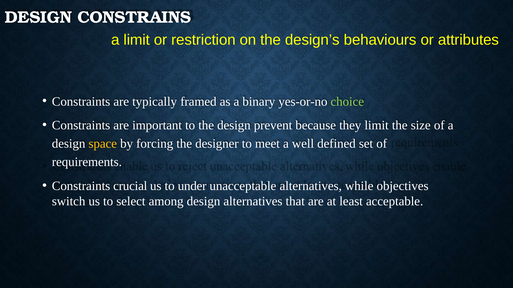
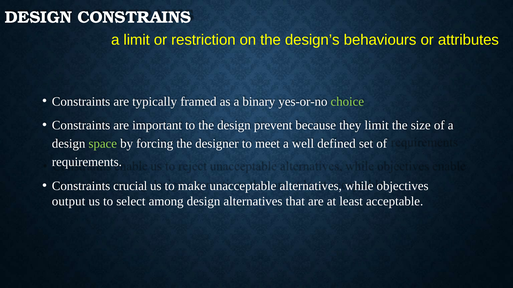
space colour: yellow -> light green (103, 144)
under: under -> make (192, 186)
switch: switch -> output (69, 202)
